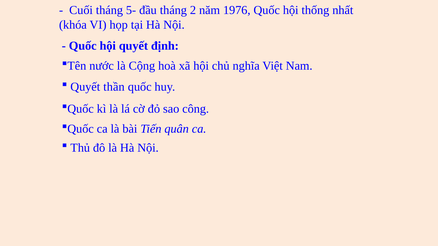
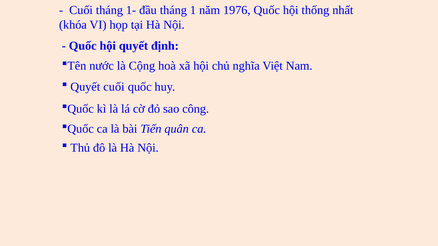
5-: 5- -> 1- (131, 10)
2: 2 -> 1 (193, 10)
Quyết thần: thần -> cuối (114, 87)
